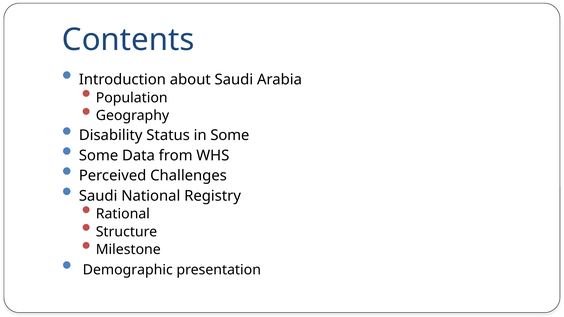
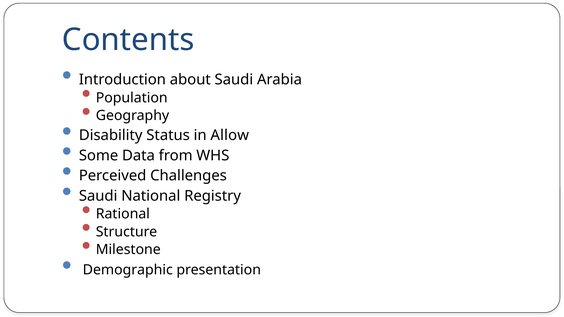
in Some: Some -> Allow (230, 136)
